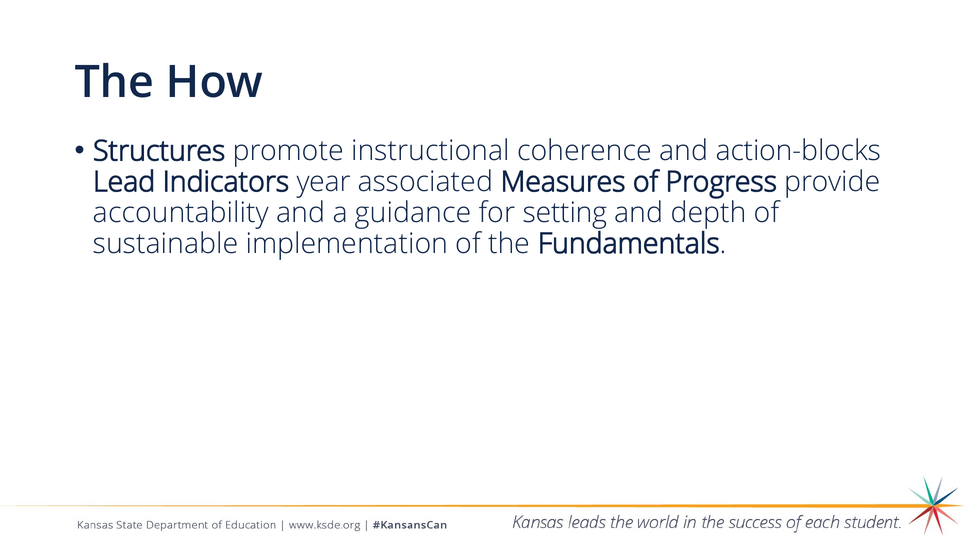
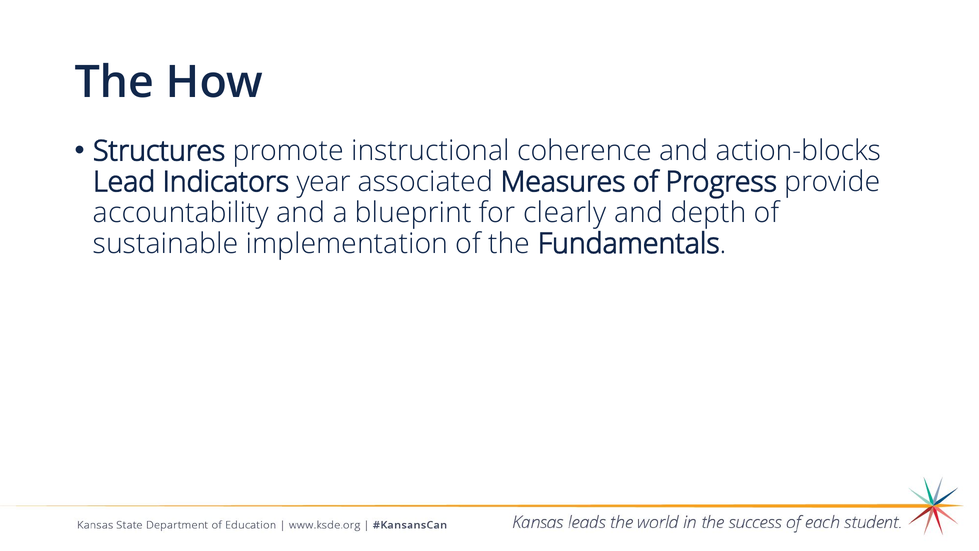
guidance: guidance -> blueprint (413, 213)
setting: setting -> clearly (565, 213)
